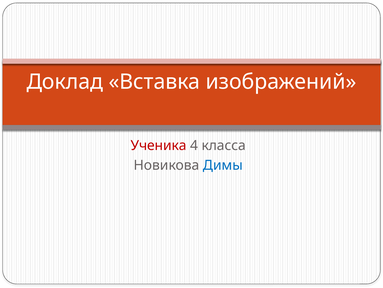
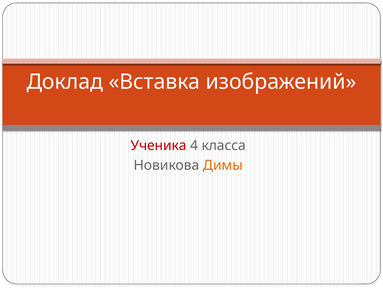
Димы colour: blue -> orange (223, 165)
